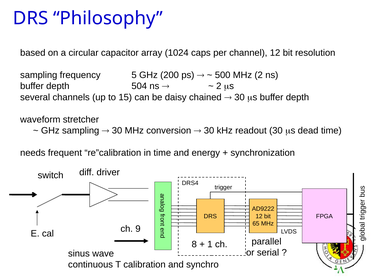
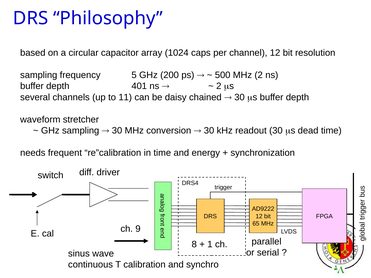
504: 504 -> 401 (139, 86)
15: 15 -> 11 (125, 97)
